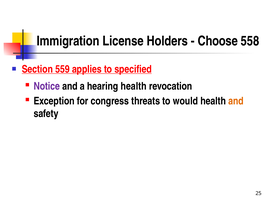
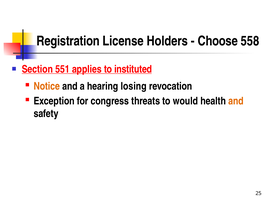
Immigration: Immigration -> Registration (68, 41)
559: 559 -> 551 (62, 69)
specified: specified -> instituted (133, 69)
Notice colour: purple -> orange (47, 86)
hearing health: health -> losing (134, 86)
